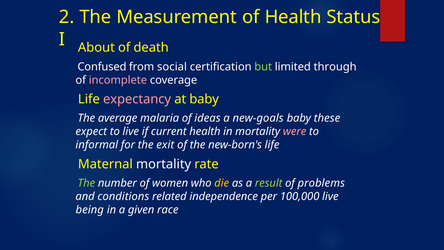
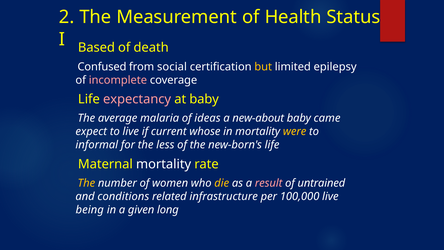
About: About -> Based (96, 48)
but colour: light green -> yellow (263, 67)
through: through -> epilepsy (335, 67)
new-goals: new-goals -> new-about (258, 118)
these: these -> came (327, 118)
current health: health -> whose (205, 131)
were colour: pink -> yellow (295, 131)
exit: exit -> less (165, 145)
The colour: light green -> yellow (86, 183)
result colour: light green -> pink (269, 183)
problems: problems -> untrained (321, 183)
independence: independence -> infrastructure (224, 196)
race: race -> long (168, 209)
